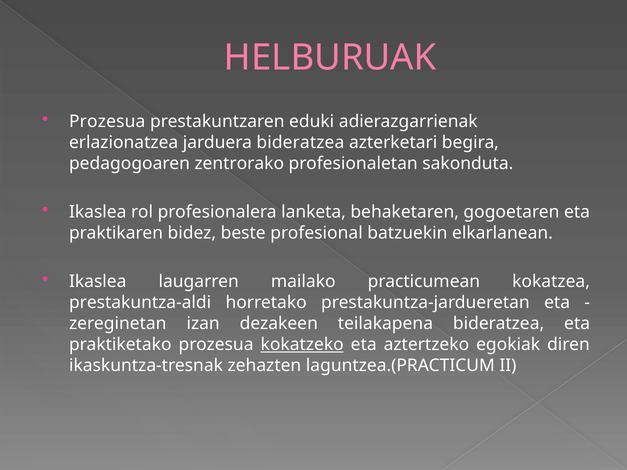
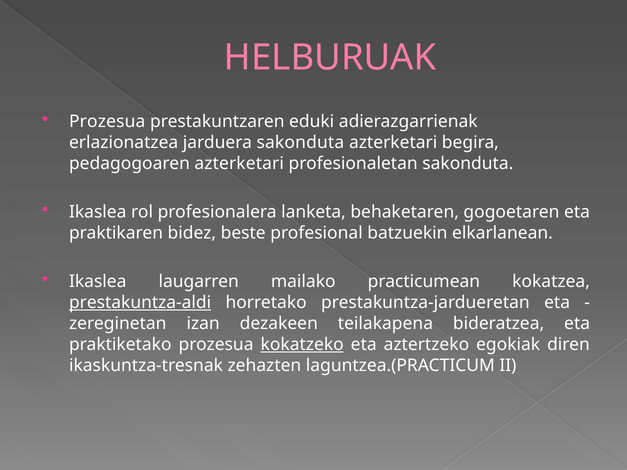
jarduera bideratzea: bideratzea -> sakonduta (300, 142)
pedagogoaren zentrorako: zentrorako -> azterketari (239, 163)
prestakuntza-aldi underline: none -> present (140, 303)
